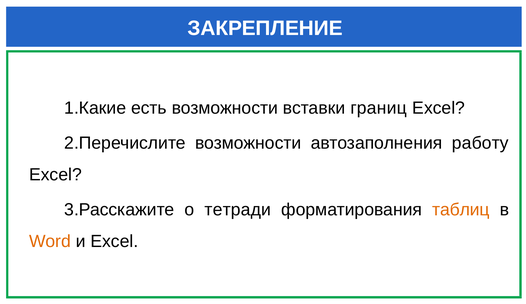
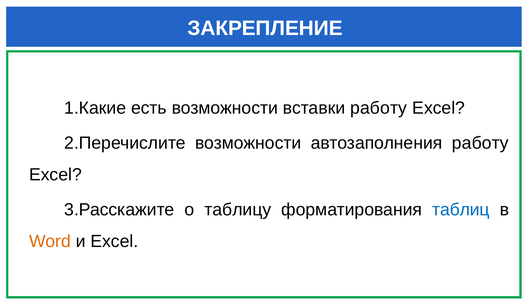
вставки границ: границ -> работу (379, 108)
тетради: тетради -> таблицу (238, 209)
таблиц colour: orange -> blue (461, 209)
